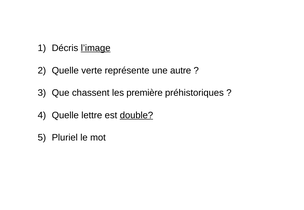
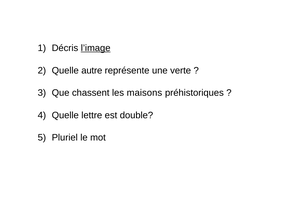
verte: verte -> autre (92, 71)
autre: autre -> verte (181, 71)
première: première -> maisons (144, 93)
double underline: present -> none (136, 115)
